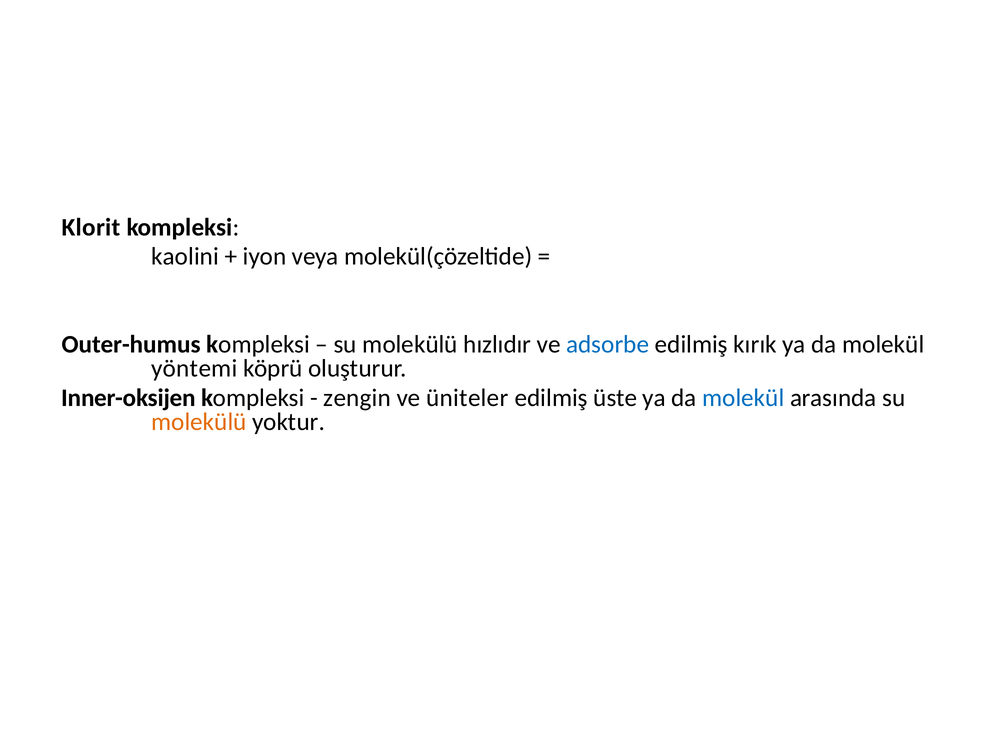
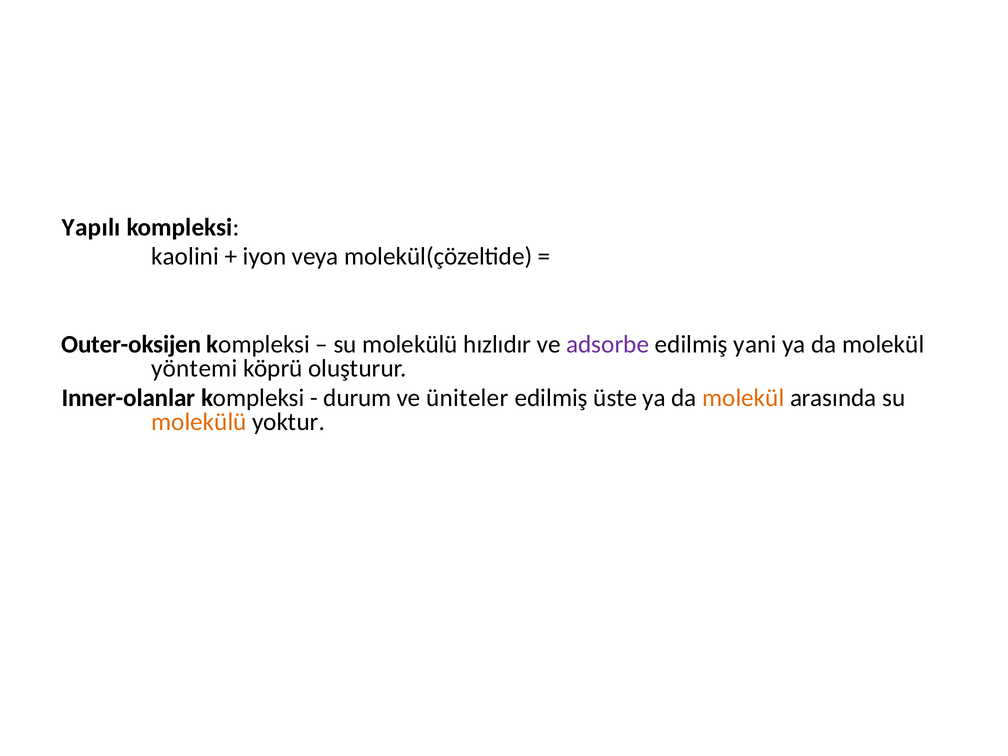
Klorit: Klorit -> Yapılı (91, 227)
Outer-humus: Outer-humus -> Outer-oksijen (131, 344)
adsorbe colour: blue -> purple (608, 344)
kırık: kırık -> yani (755, 344)
Inner-oksijen: Inner-oksijen -> Inner-olanlar (129, 398)
zengin: zengin -> durum (357, 398)
molekül colour: blue -> orange (743, 398)
